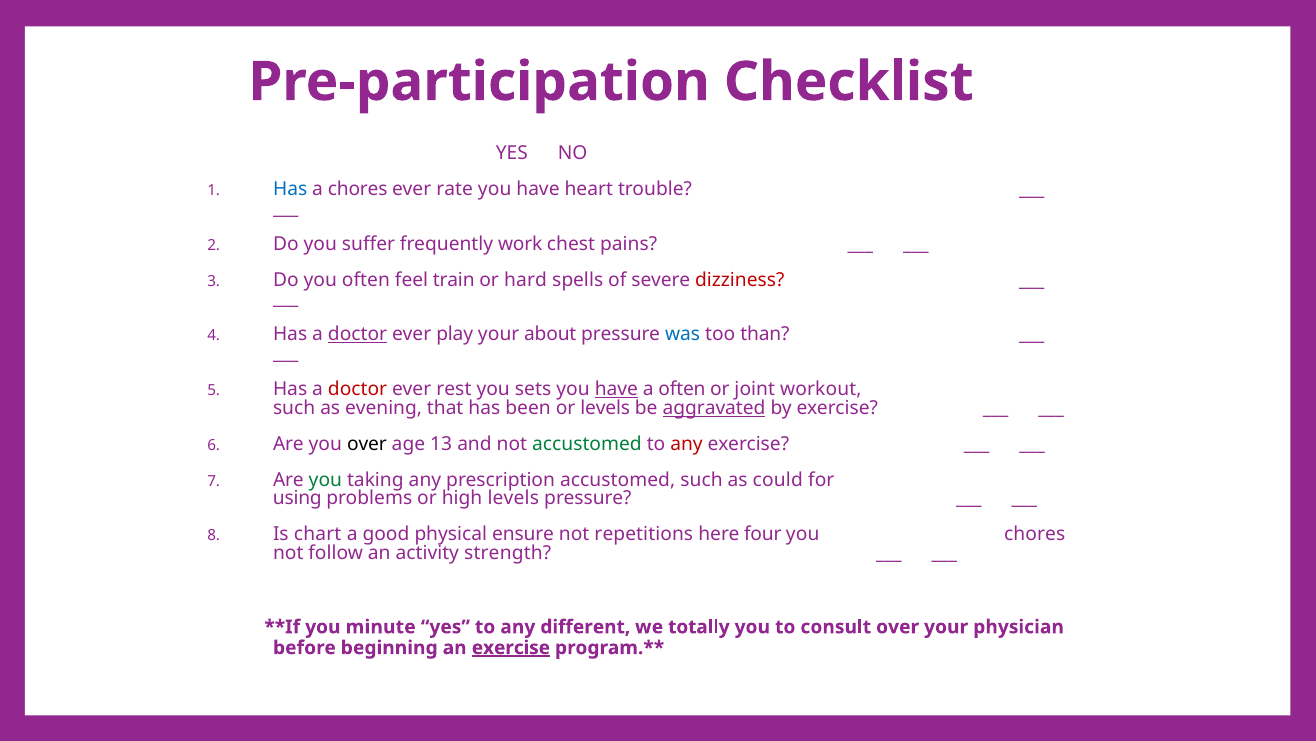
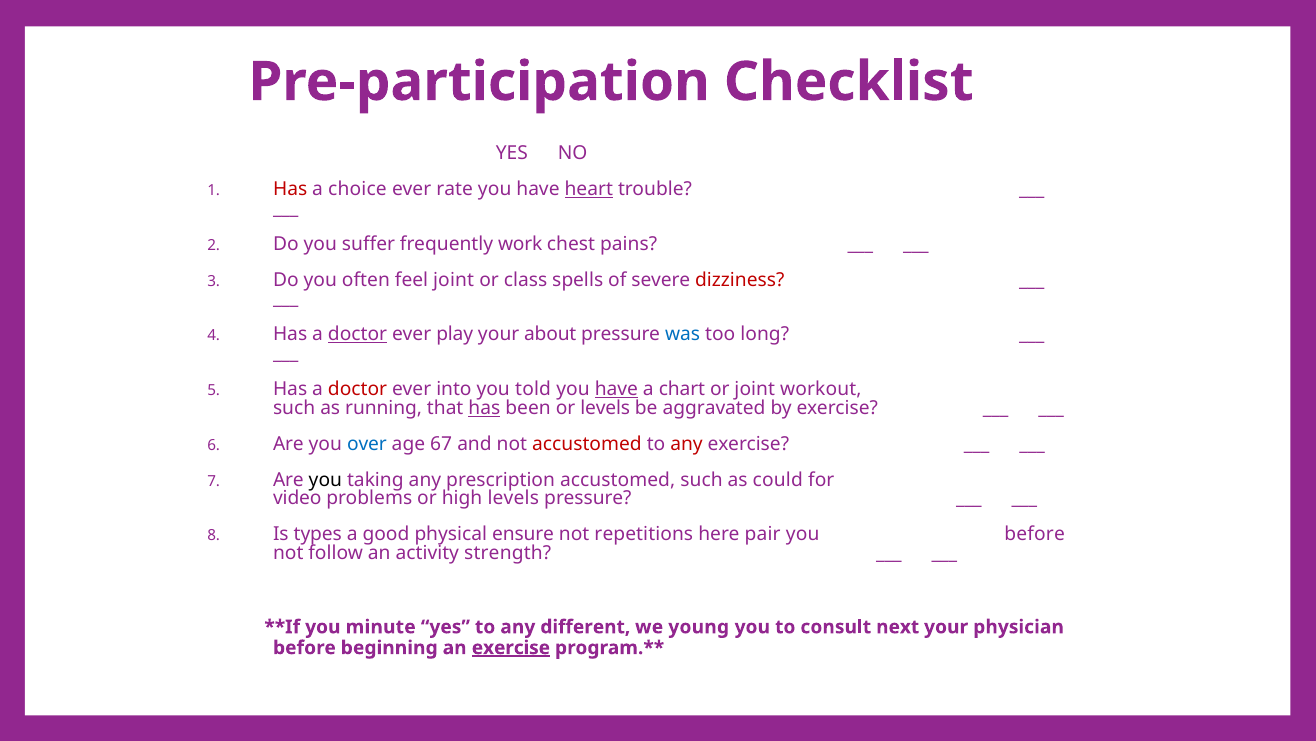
Has colour: blue -> red (290, 189)
a chores: chores -> choice (357, 189)
heart underline: none -> present (589, 189)
feel train: train -> joint (454, 280)
hard: hard -> class (526, 280)
than: than -> long (765, 334)
rest: rest -> into (454, 389)
sets: sets -> told (533, 389)
a often: often -> chart (682, 389)
evening: evening -> running (384, 407)
has underline: none -> present (484, 407)
aggravated underline: present -> none (714, 407)
over colour: black -> blue (367, 443)
13: 13 -> 67 (441, 443)
accustomed colour: green -> red (587, 443)
you colour: green -> black (325, 479)
using: using -> video (297, 498)
chart: chart -> types (318, 534)
four: four -> pair (763, 534)
you chores: chores -> before (1035, 534)
totally: totally -> young (699, 626)
consult over: over -> next (898, 626)
